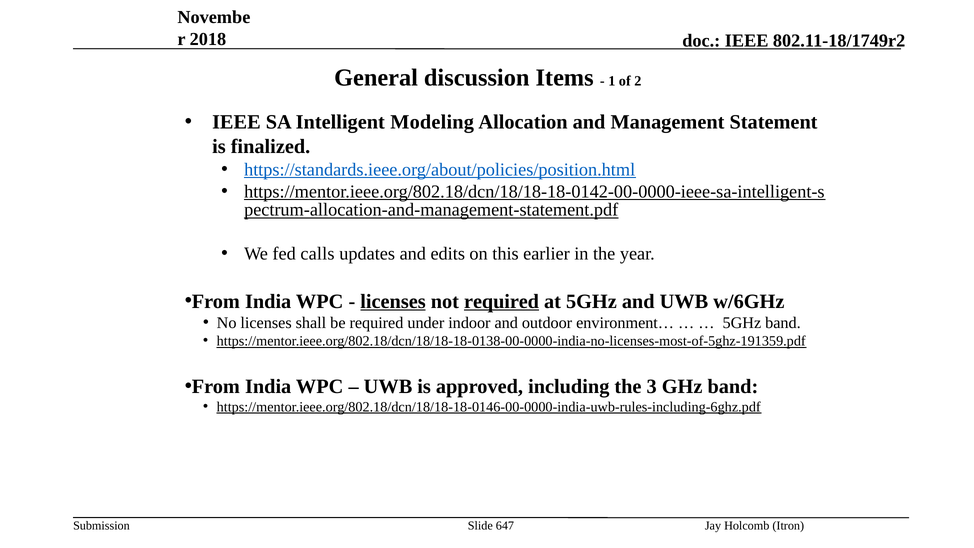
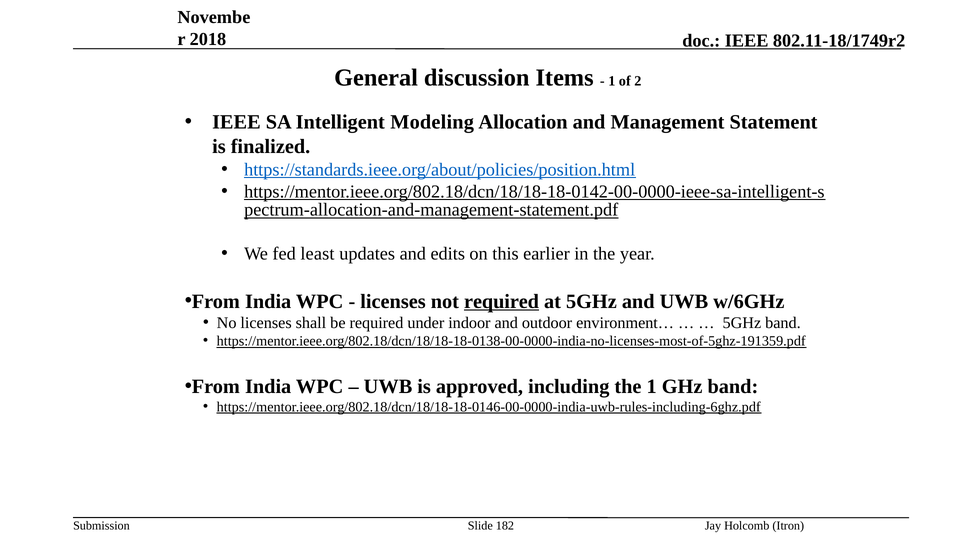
calls: calls -> least (317, 254)
licenses underline: present -> none (393, 301)
the 3: 3 -> 1 (652, 386)
647: 647 -> 182 (505, 525)
